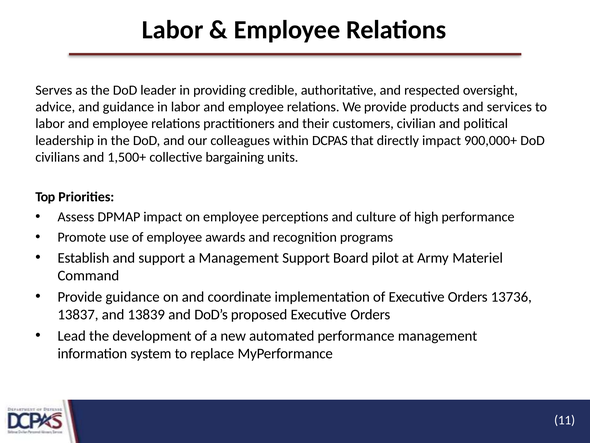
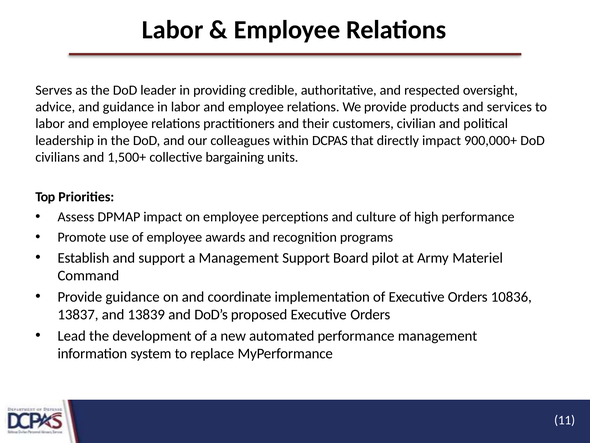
13736: 13736 -> 10836 (511, 297)
